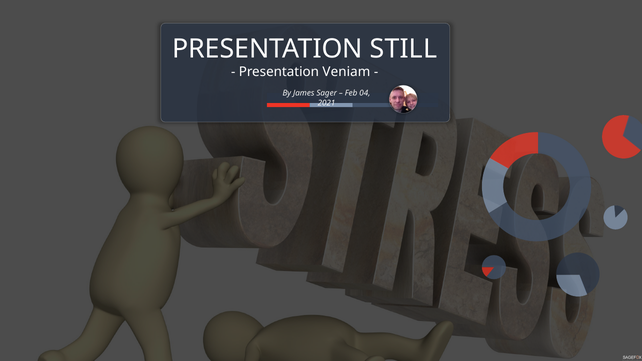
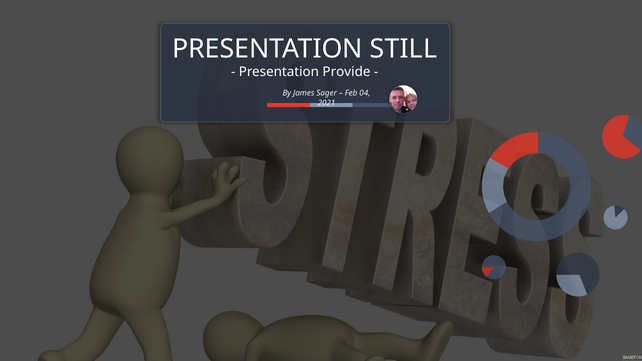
Veniam: Veniam -> Provide (346, 72)
